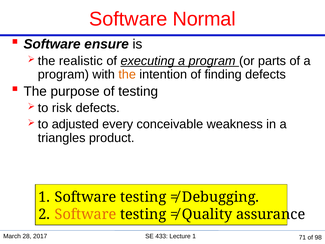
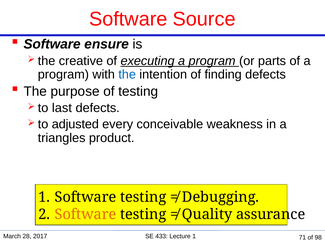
Normal: Normal -> Source (204, 19)
realistic: realistic -> creative (81, 61)
the colour: orange -> blue (127, 74)
risk: risk -> last (62, 108)
